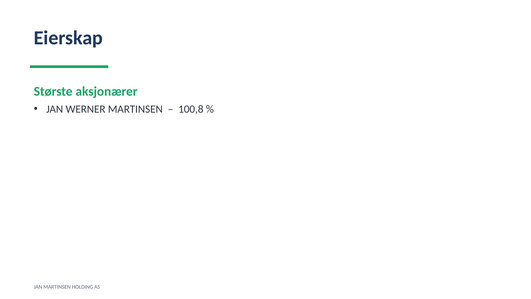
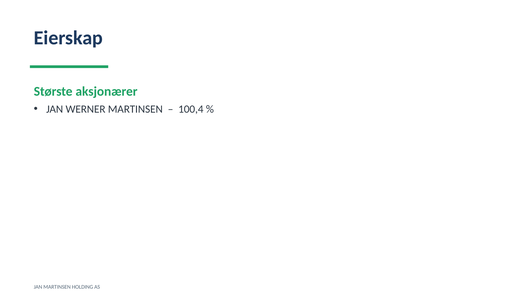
100,8: 100,8 -> 100,4 (191, 109)
